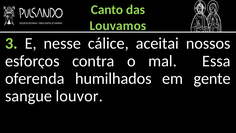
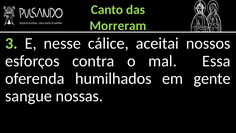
Louvamos: Louvamos -> Morreram (118, 26)
louvor: louvor -> nossas (79, 96)
